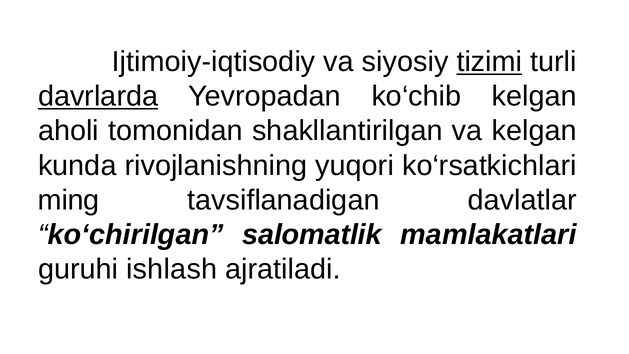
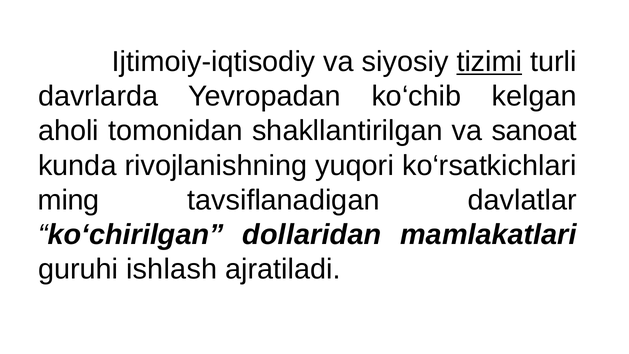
davrlarda underline: present -> none (98, 96)
va kelgan: kelgan -> sanoat (534, 131)
salomatlik: salomatlik -> dollaridan (312, 235)
